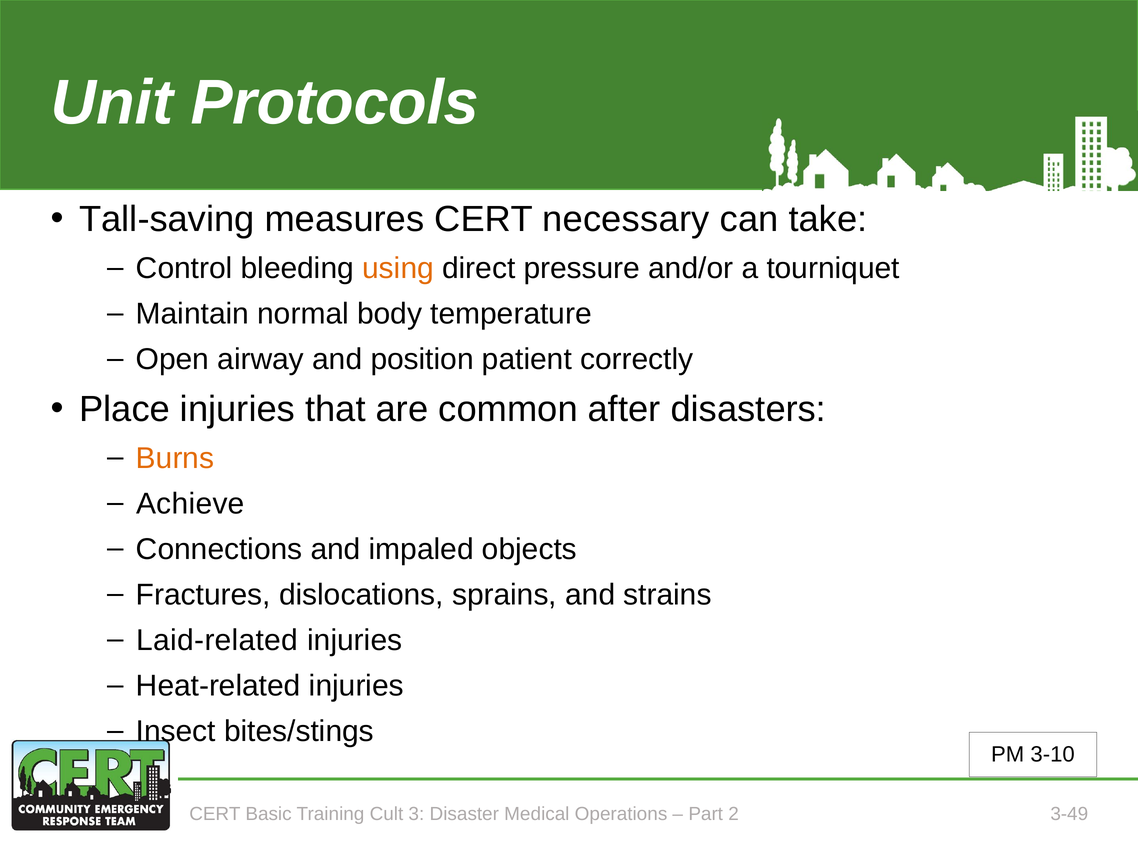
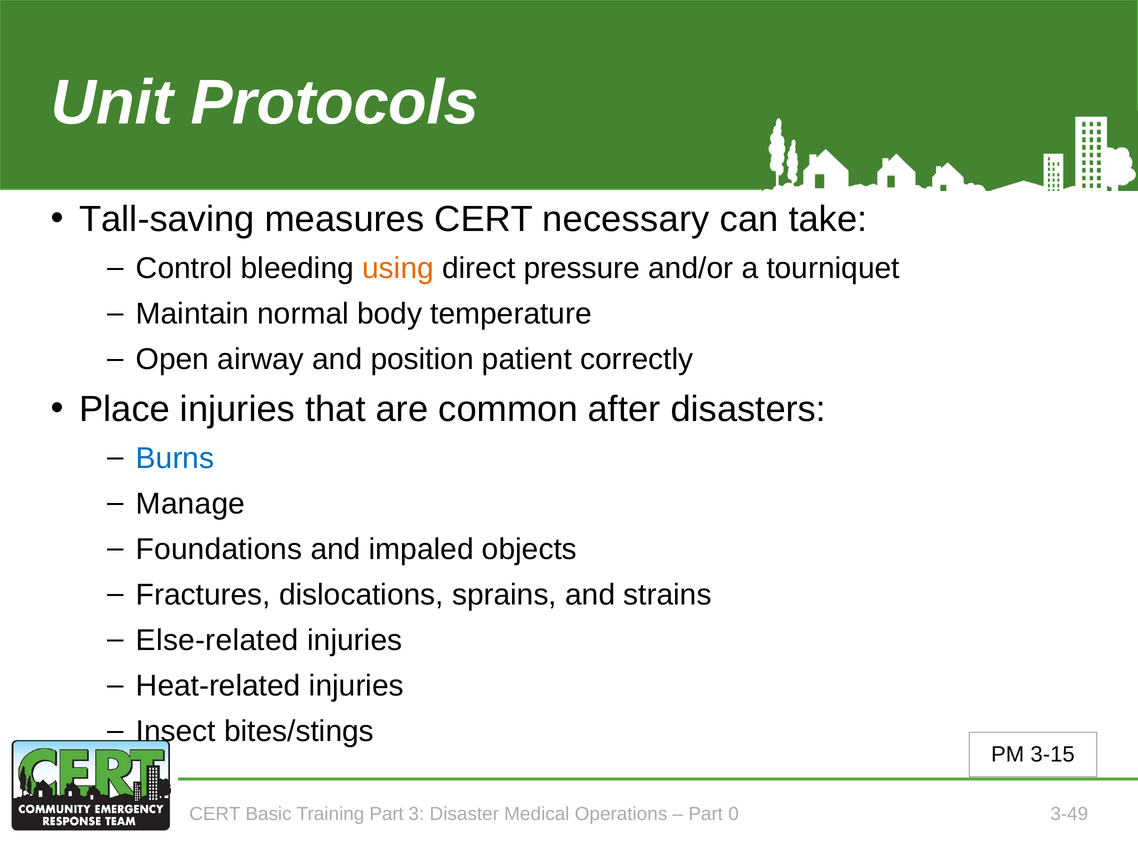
Burns colour: orange -> blue (175, 458)
Achieve: Achieve -> Manage (190, 503)
Connections: Connections -> Foundations (219, 549)
Laid-related: Laid-related -> Else-related (217, 640)
3-10: 3-10 -> 3-15 (1053, 754)
Training Cult: Cult -> Part (387, 813)
2: 2 -> 0 (734, 813)
